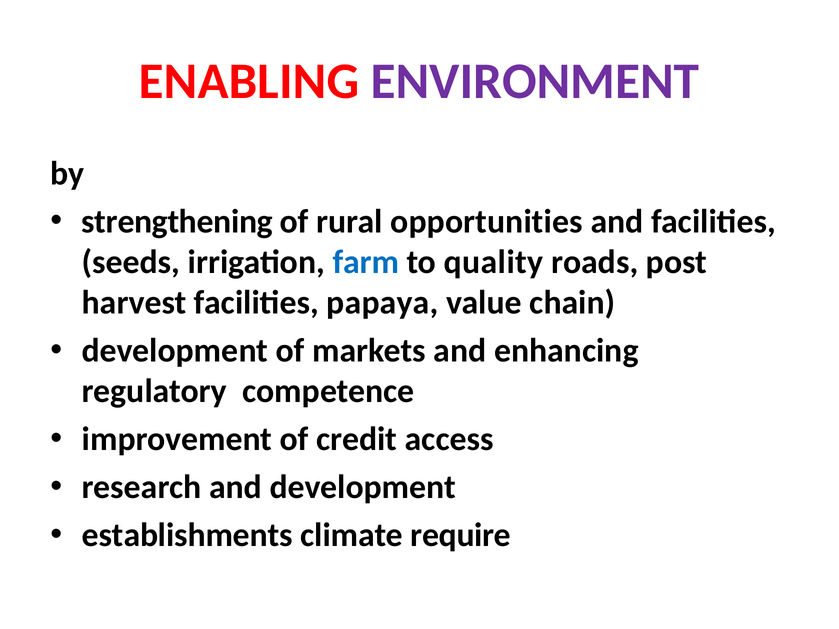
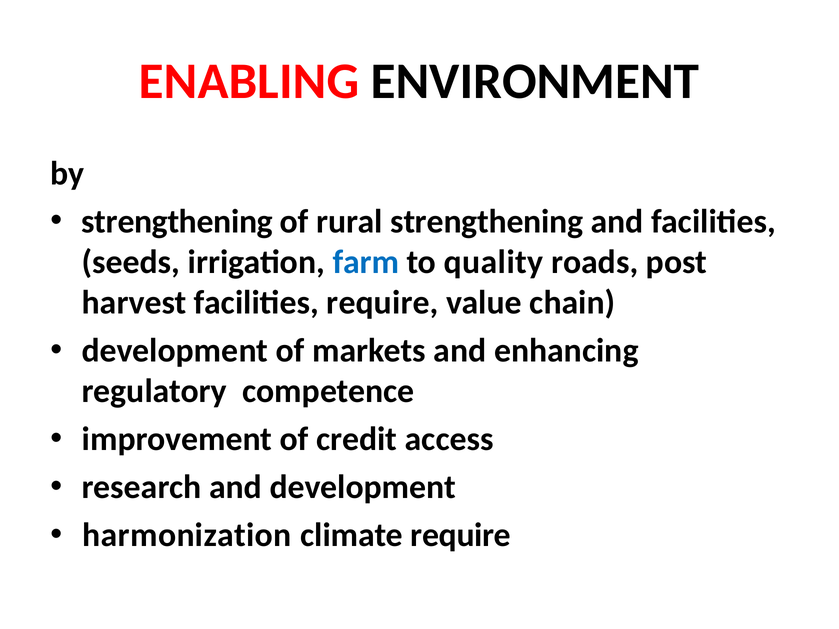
ENVIRONMENT colour: purple -> black (535, 81)
rural opportunities: opportunities -> strengthening (487, 222)
facilities papaya: papaya -> require (382, 303)
establishments: establishments -> harmonization (187, 535)
